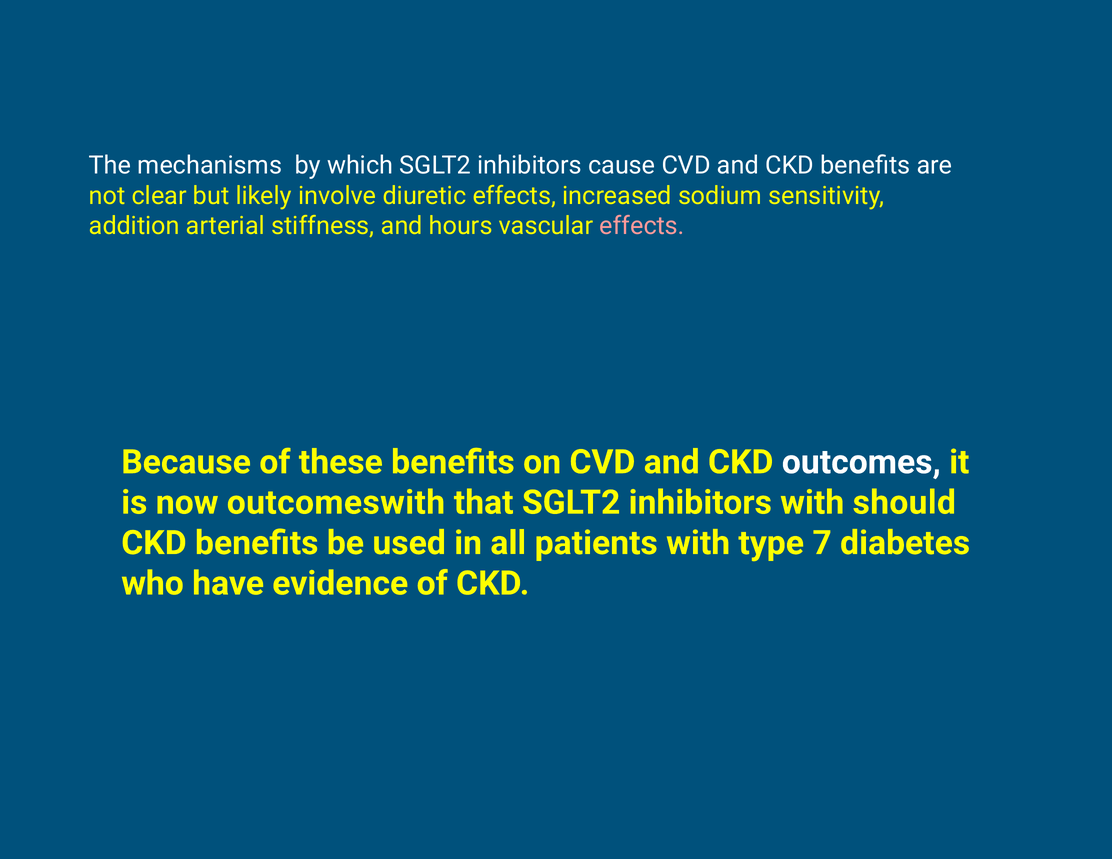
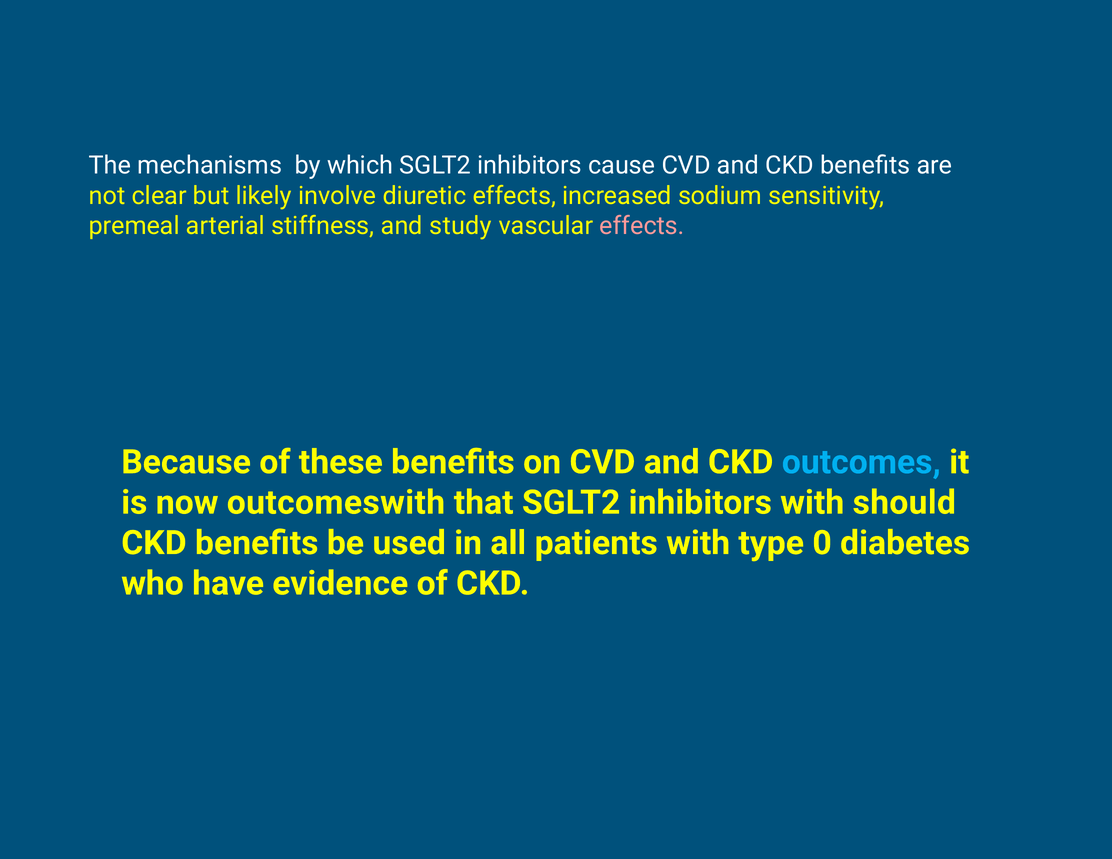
addition: addition -> premeal (134, 226)
hours: hours -> study (461, 226)
outcomes colour: white -> light blue (861, 462)
7: 7 -> 0 (822, 543)
